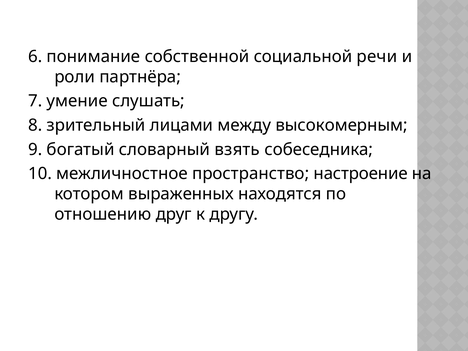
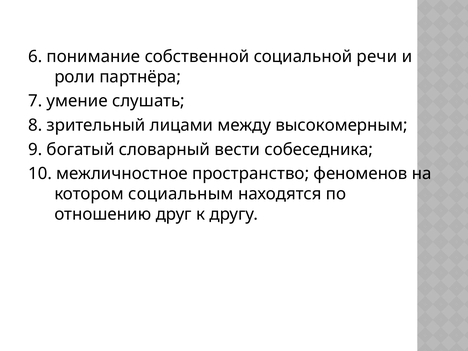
взять: взять -> вести (237, 149)
настроение: настроение -> феноменов (361, 174)
выраженных: выраженных -> социальным (181, 194)
